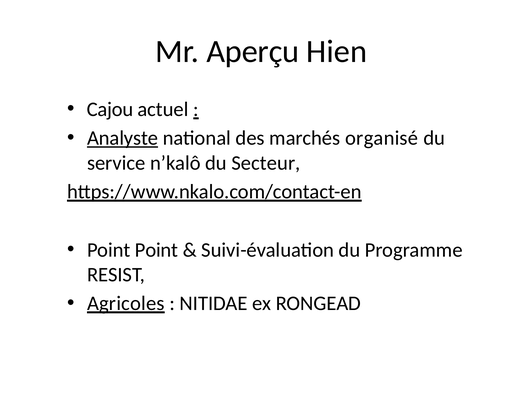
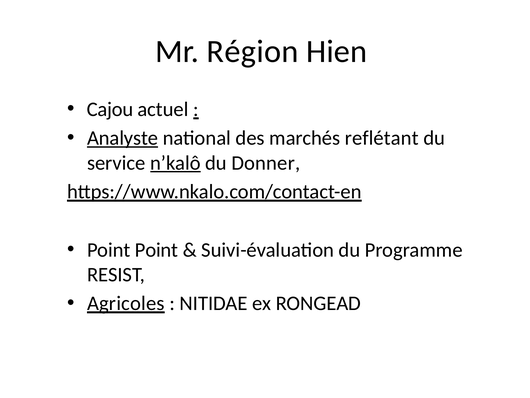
Aperçu: Aperçu -> Région (253, 51)
organisé: organisé -> reflétant (382, 138)
n’kalô underline: none -> present (175, 163)
Secteur: Secteur -> Donner (266, 163)
